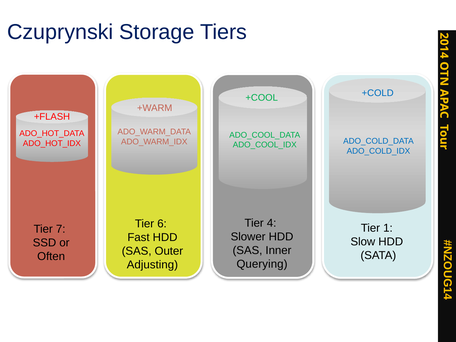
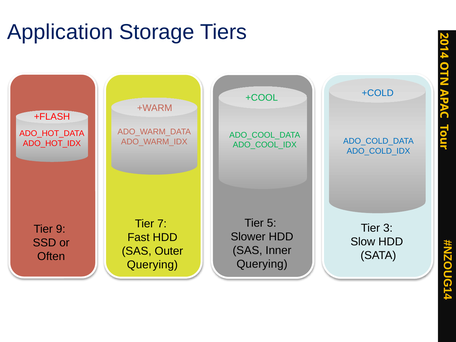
Czuprynski: Czuprynski -> Application (60, 32)
Tier 4: 4 -> 5 (272, 223)
6: 6 -> 7 (162, 224)
Tier 1: 1 -> 3 (388, 228)
7: 7 -> 9 (61, 229)
Adjusting: Adjusting -> Querying (152, 265)
